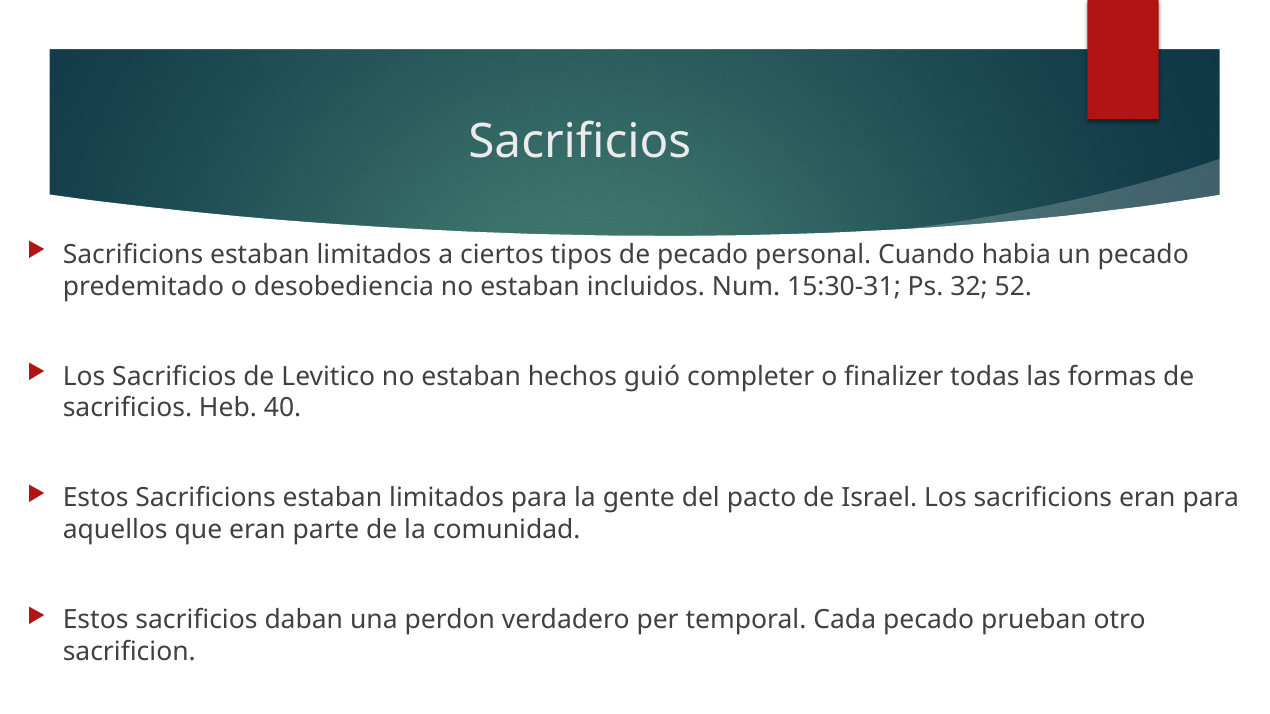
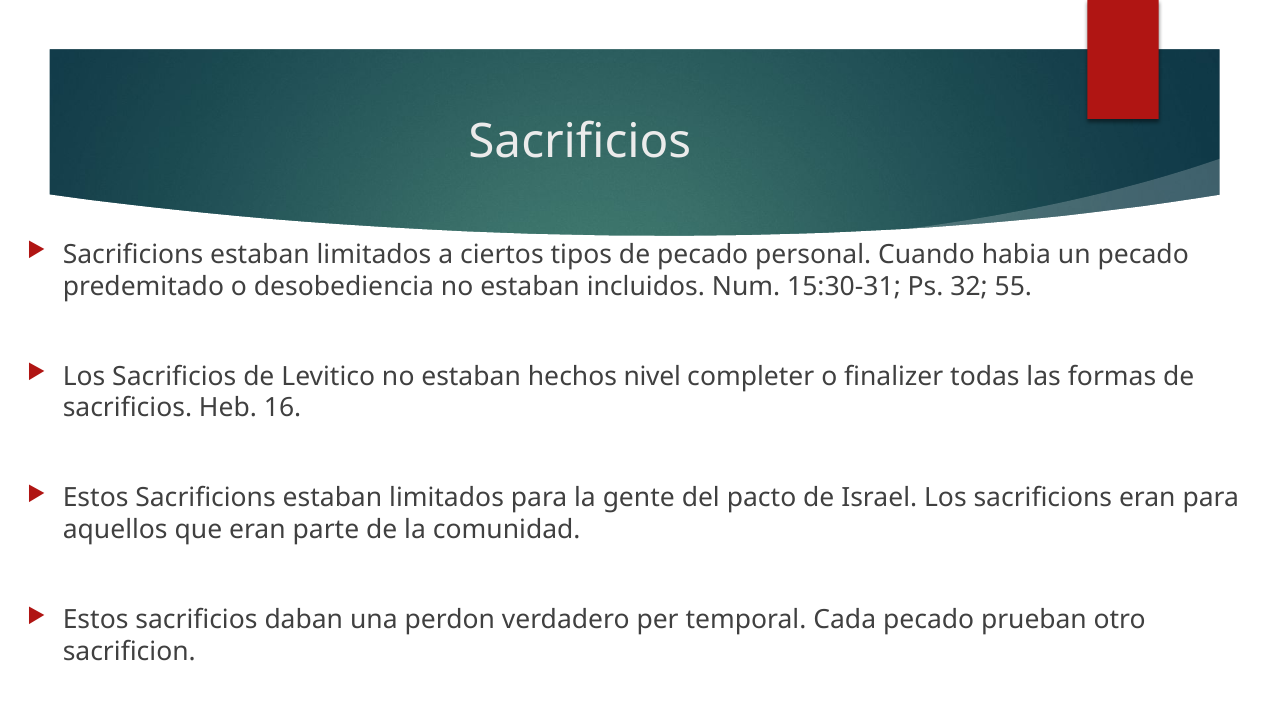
52: 52 -> 55 (1013, 286)
guió: guió -> nivel (652, 377)
40: 40 -> 16 (283, 408)
